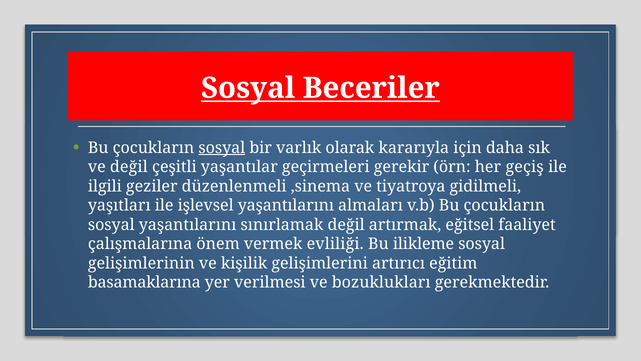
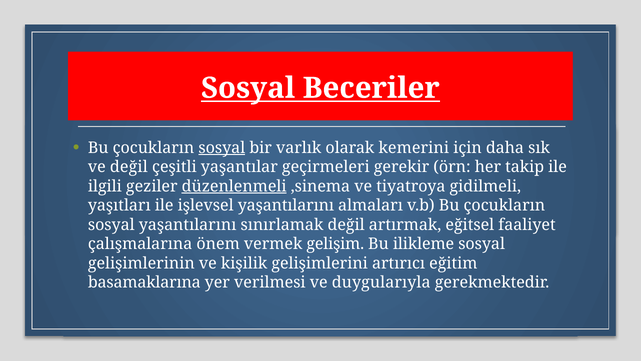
kararıyla: kararıyla -> kemerini (414, 148)
geçiş: geçiş -> takip (525, 167)
düzenlenmeli underline: none -> present (234, 186)
evliliği: evliliği -> gelişim (335, 244)
bozuklukları: bozuklukları -> duygularıyla (381, 282)
